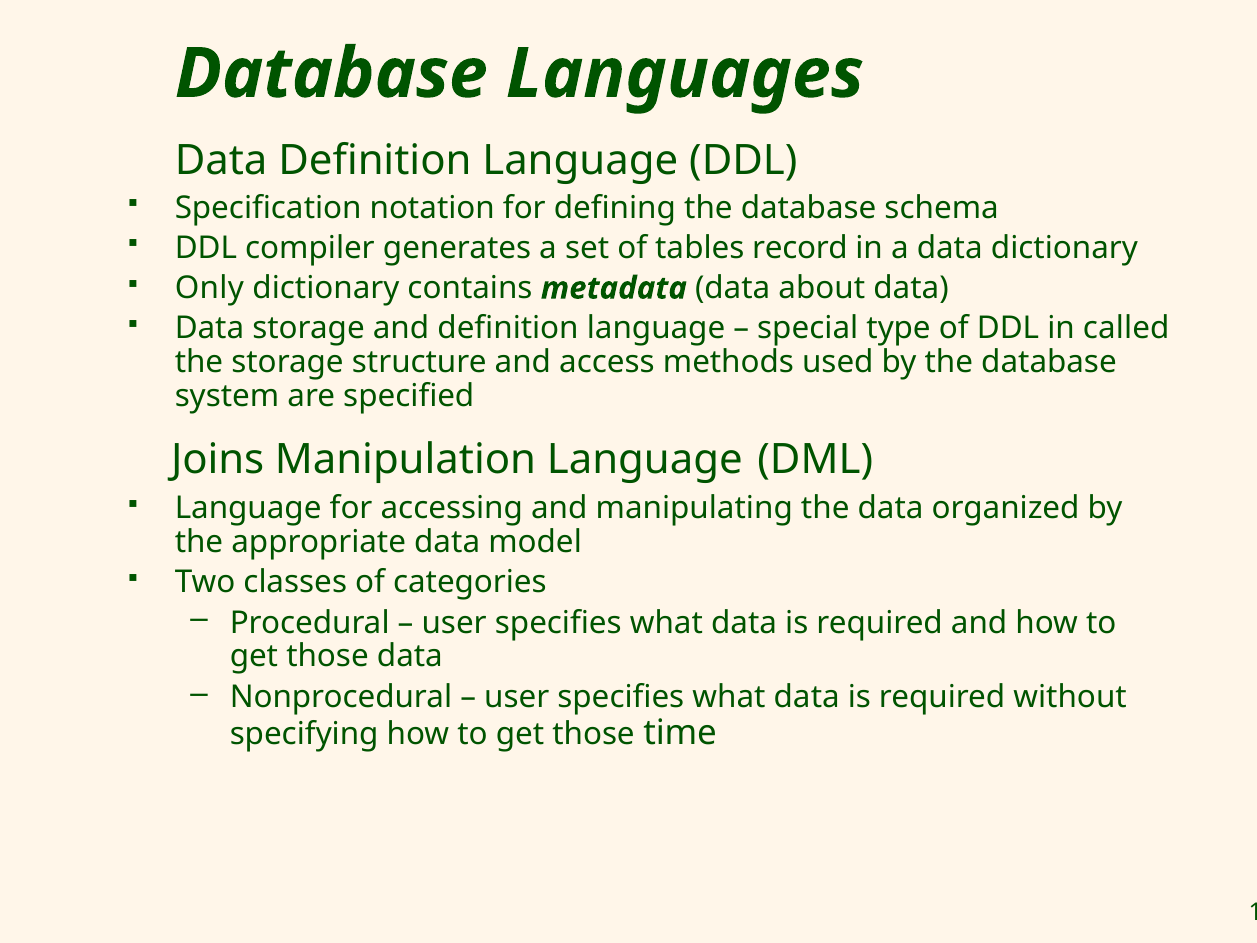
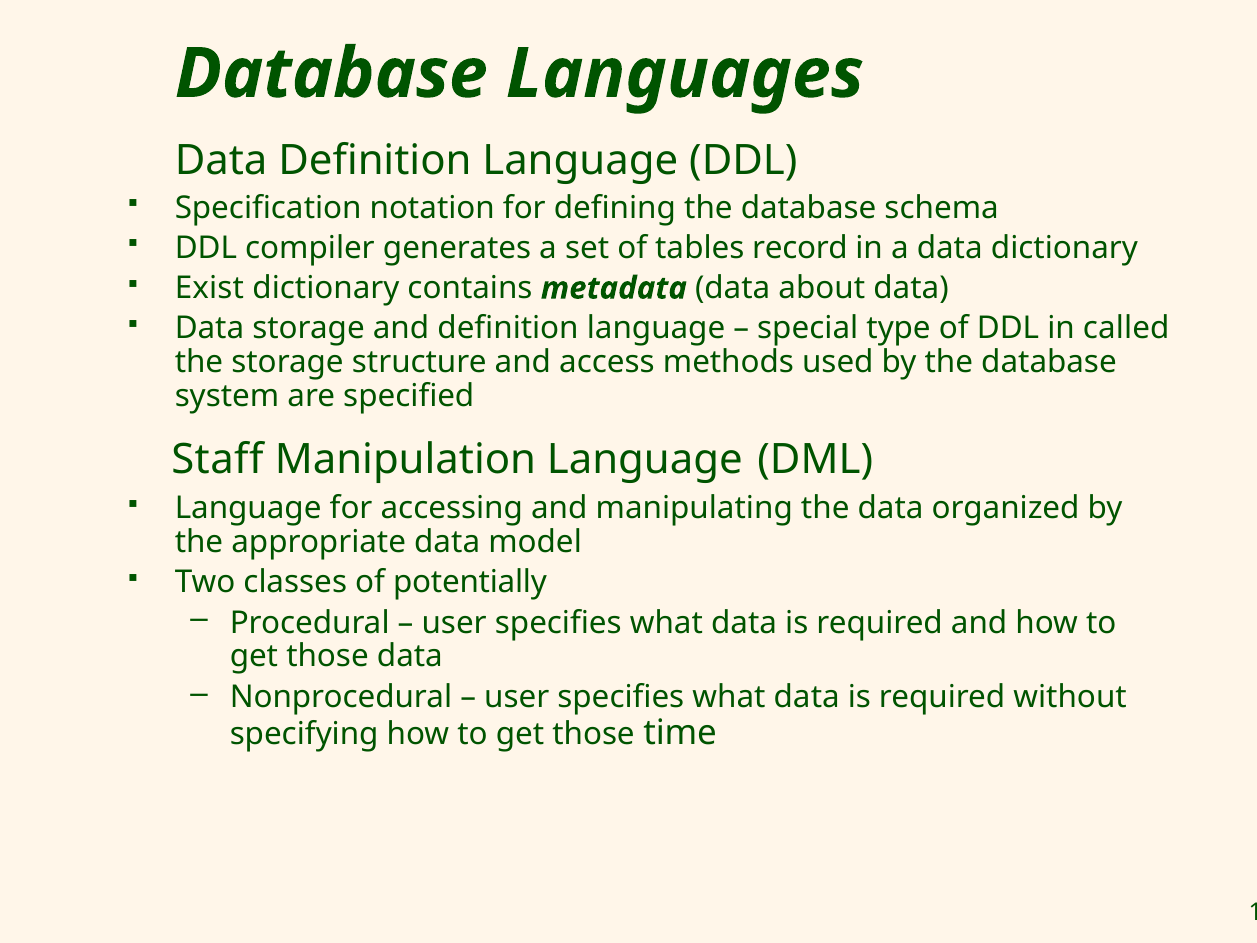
Only: Only -> Exist (209, 288)
Joins: Joins -> Staff (217, 459)
categories: categories -> potentially (470, 582)
